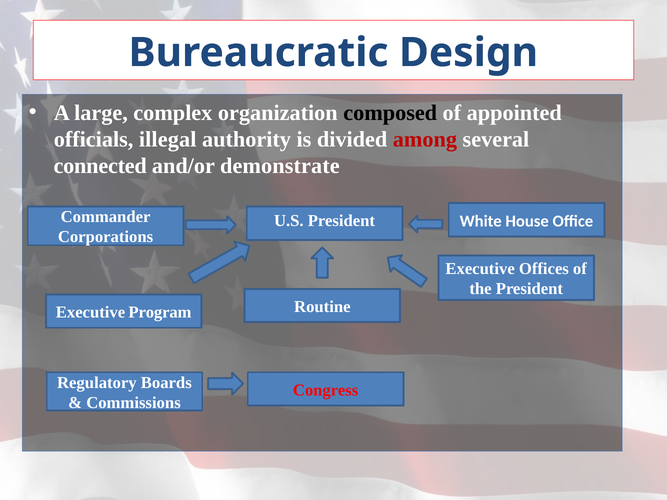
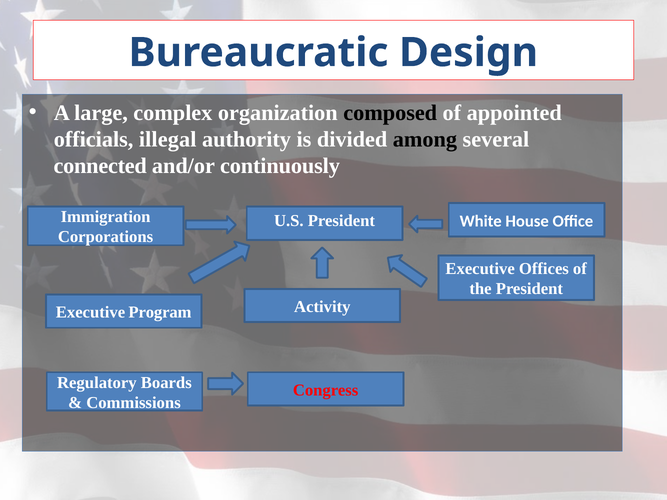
among colour: red -> black (425, 139)
demonstrate: demonstrate -> continuously (280, 166)
Commander: Commander -> Immigration (106, 217)
Routine: Routine -> Activity (322, 307)
